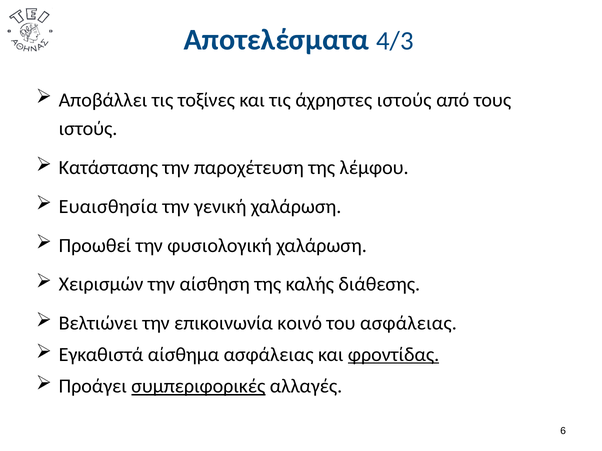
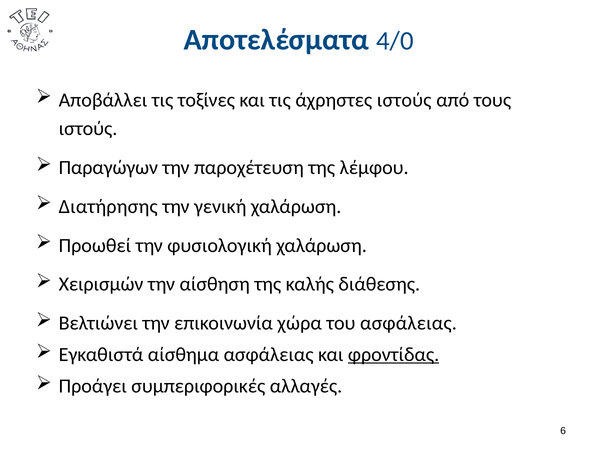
4/3: 4/3 -> 4/0 (395, 41)
Κατάστασης: Κατάστασης -> Παραγώγων (108, 168)
Ευαισθησία: Ευαισθησία -> Διατήρησης (108, 207)
κοινό: κοινό -> χώρα (300, 324)
συμπεριφορικές underline: present -> none (198, 387)
